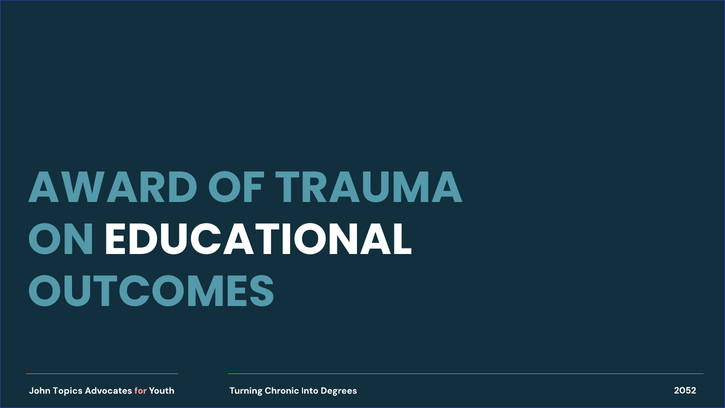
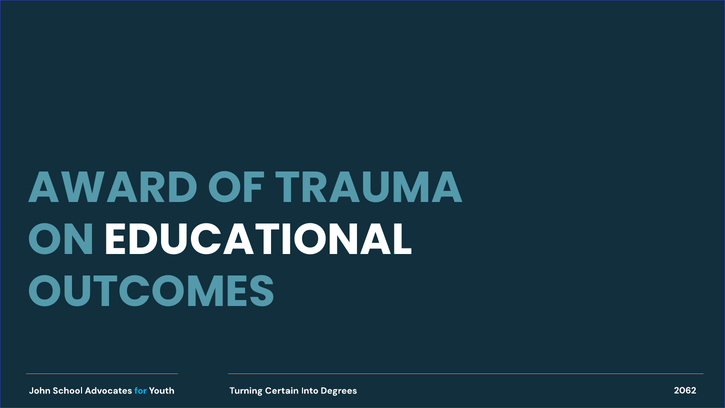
Topics: Topics -> School (68, 391)
for colour: pink -> light blue (141, 391)
Chronic: Chronic -> Certain (282, 391)
2052: 2052 -> 2062 (685, 390)
